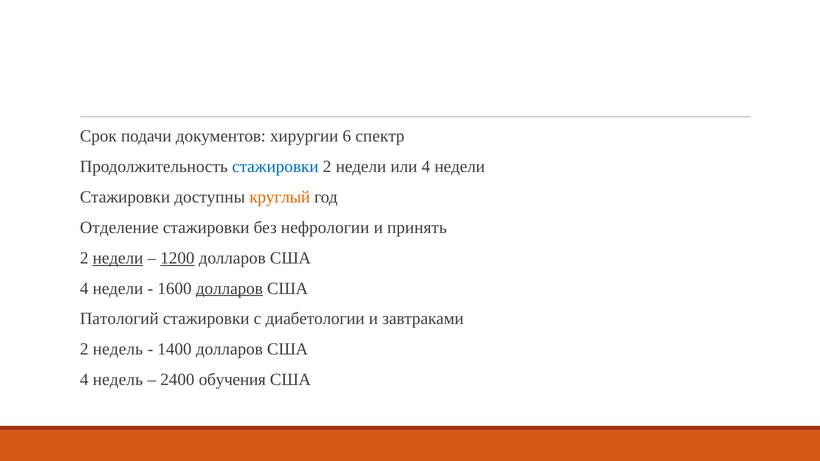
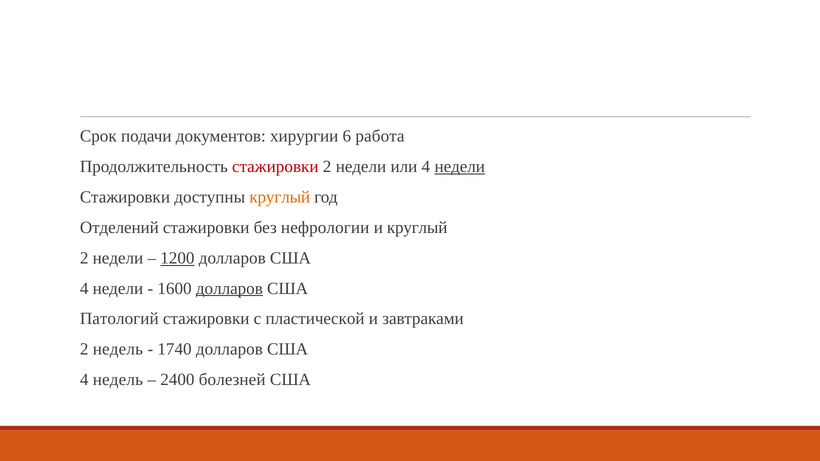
спектр: спектр -> работа (380, 136)
стажировки colour: blue -> red (275, 167)
недели underline: none -> present (460, 167)
Отделение: Отделение -> Отделений (119, 228)
и принять: принять -> круглый (417, 228)
недели underline: present -> none (118, 258)
диабетологии: диабетологии -> пластической (315, 319)
1400: 1400 -> 1740 (175, 349)
обучения: обучения -> болезней (232, 380)
